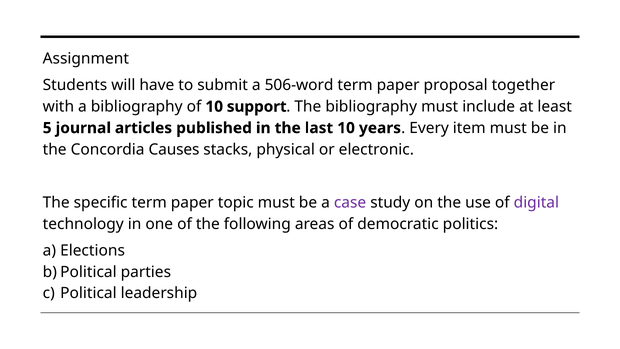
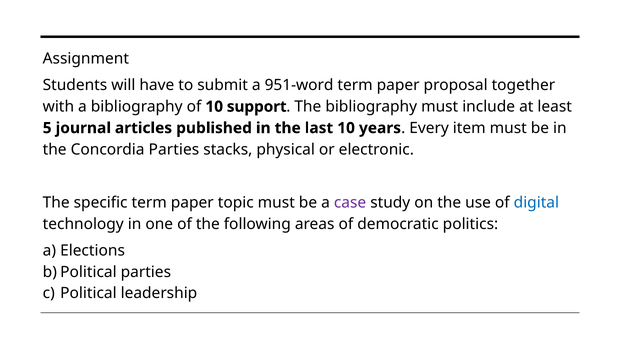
506-word: 506-word -> 951-word (299, 85)
Concordia Causes: Causes -> Parties (174, 149)
digital colour: purple -> blue (536, 202)
